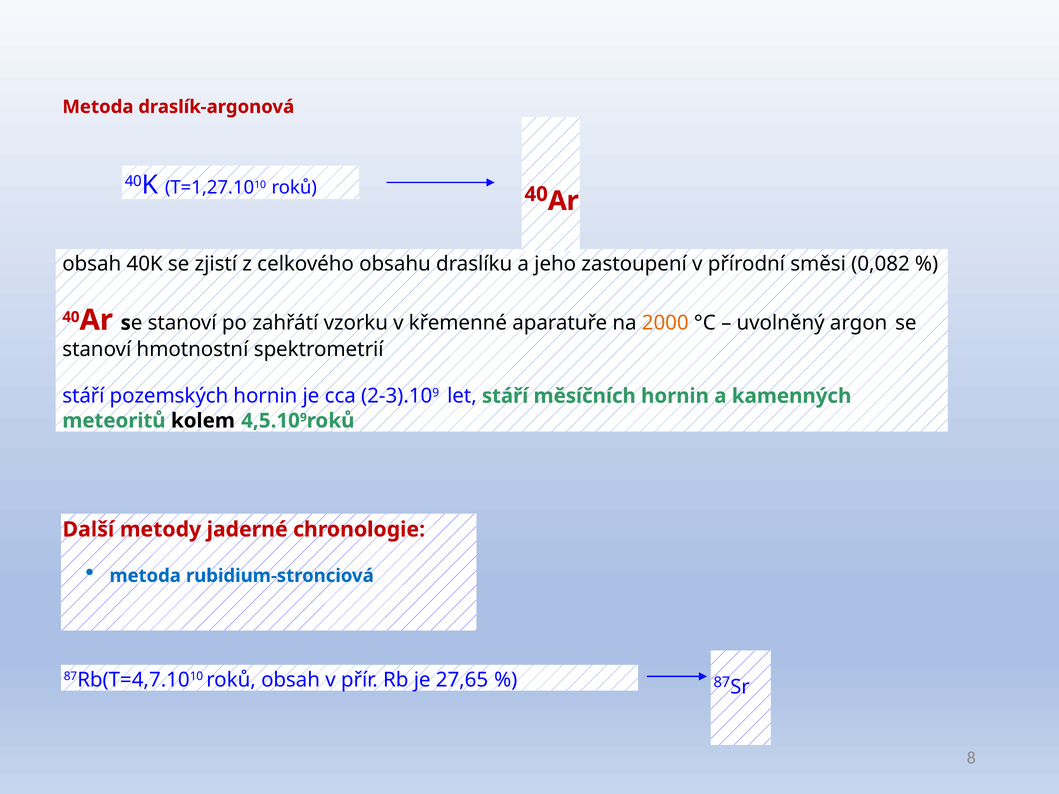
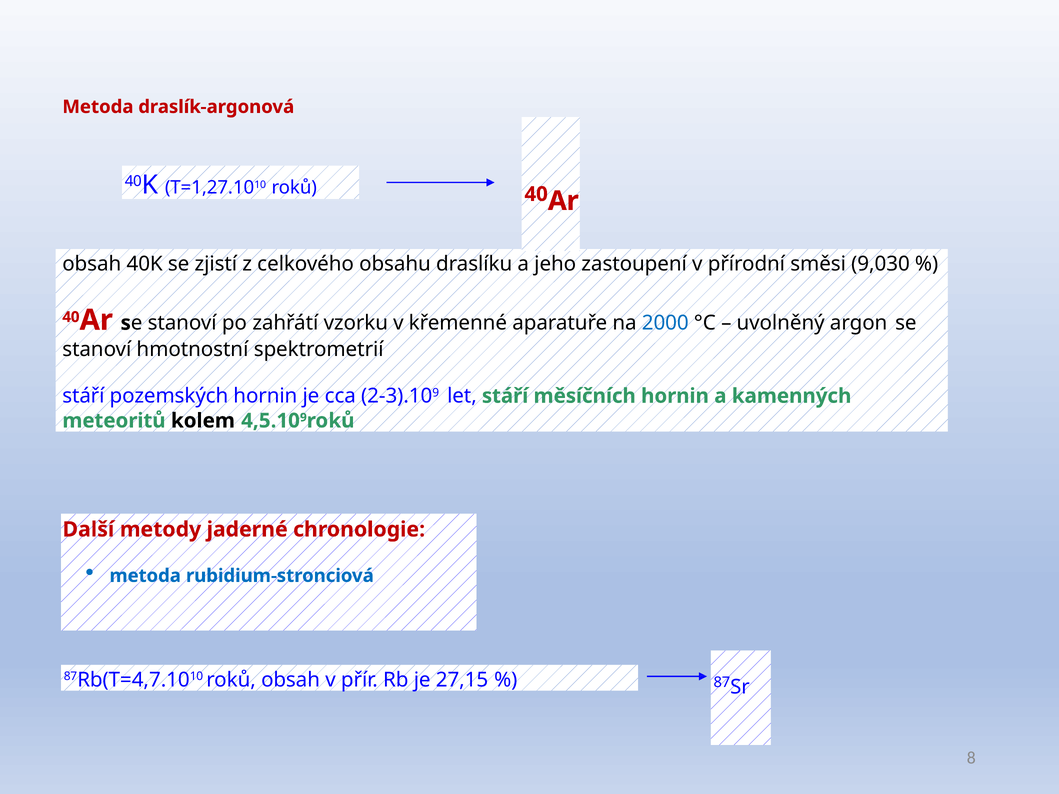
0,082: 0,082 -> 9,030 (881, 264)
2000 colour: orange -> blue (665, 323)
27,65: 27,65 -> 27,15 (462, 680)
